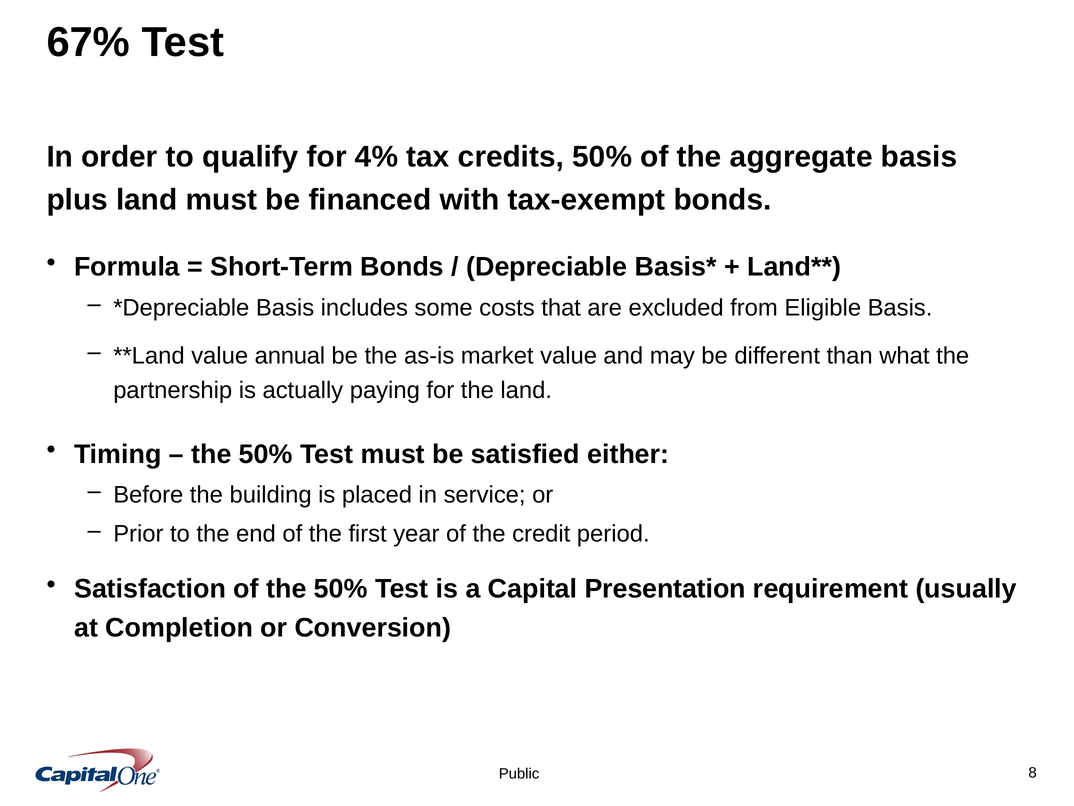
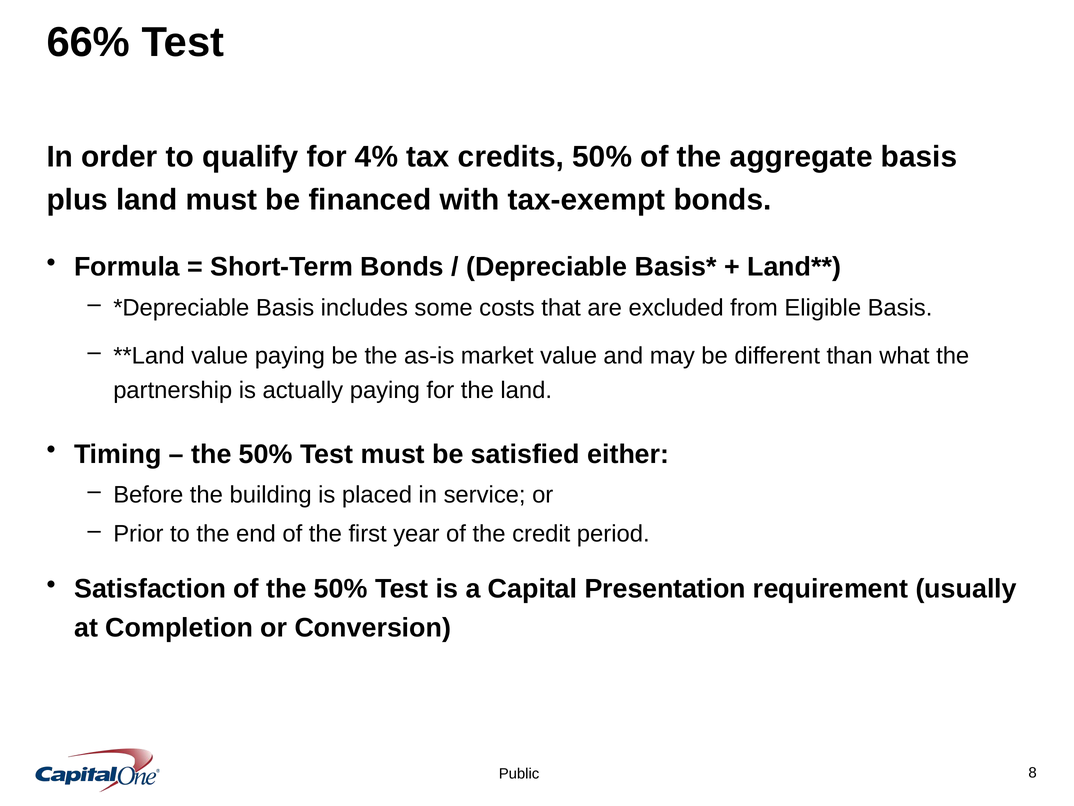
67%: 67% -> 66% (88, 42)
value annual: annual -> paying (290, 356)
